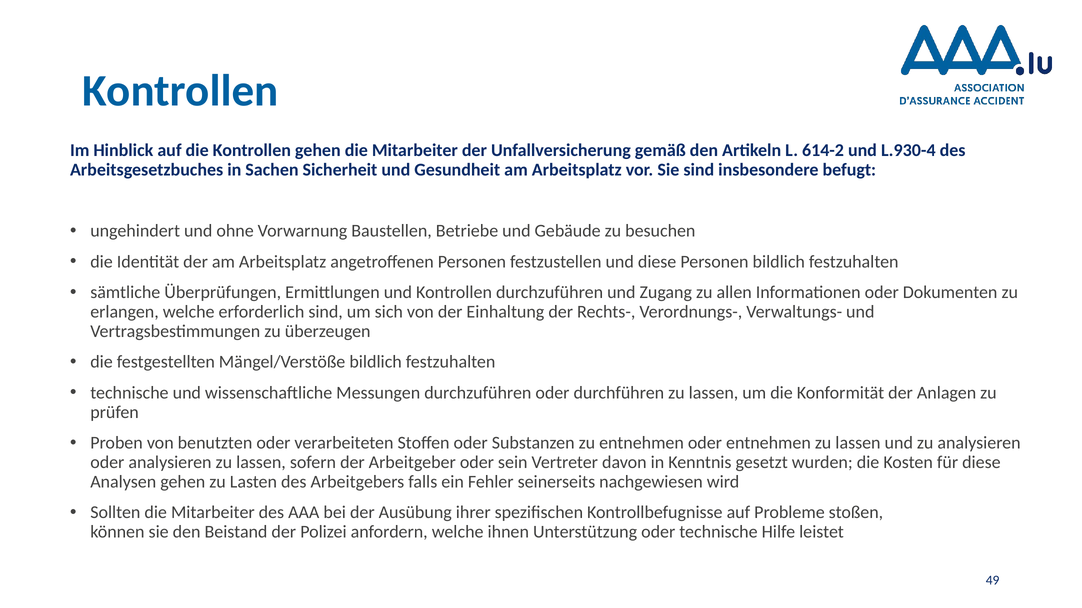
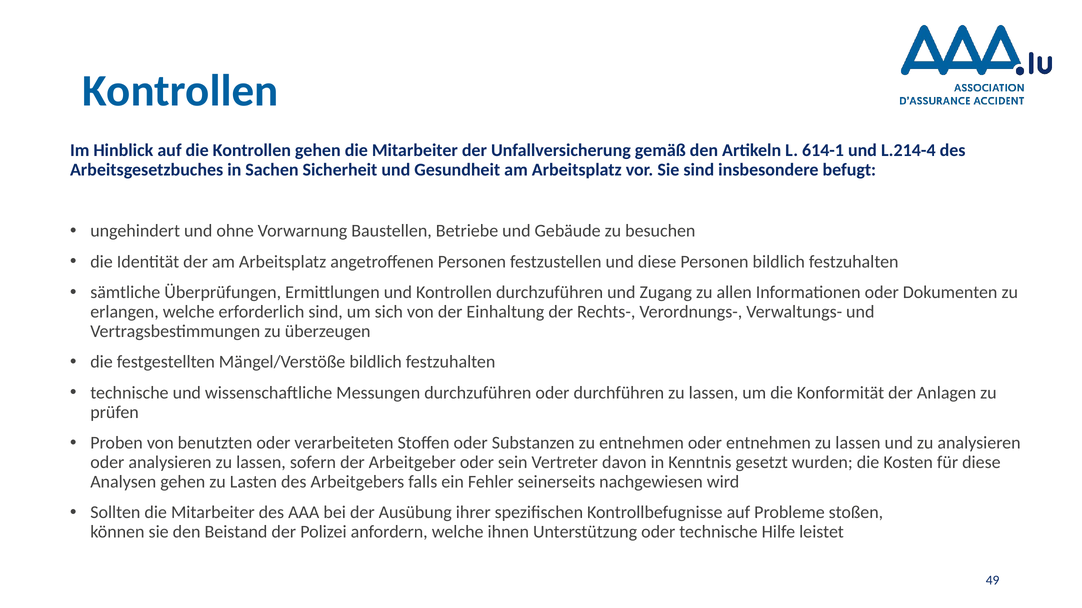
614-2: 614-2 -> 614-1 (823, 150)
L.930-4: L.930-4 -> L.214-4 (908, 150)
